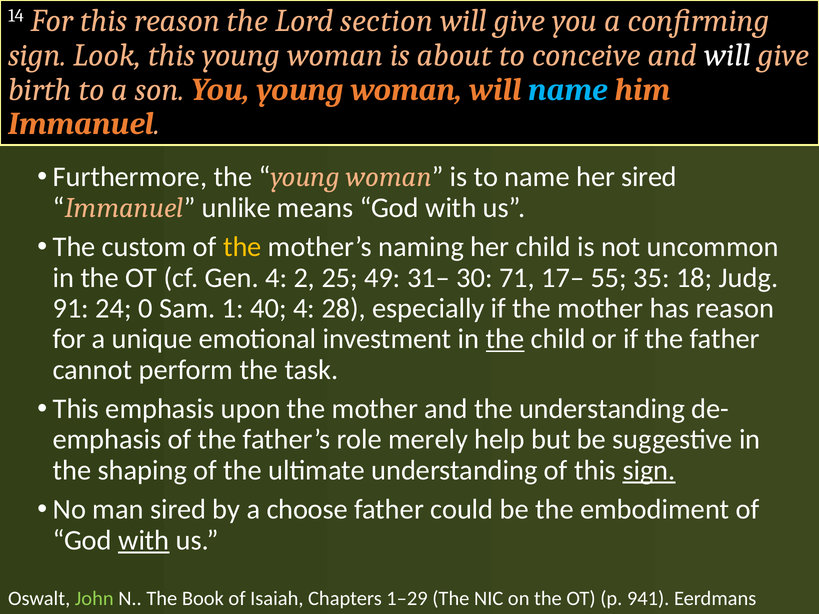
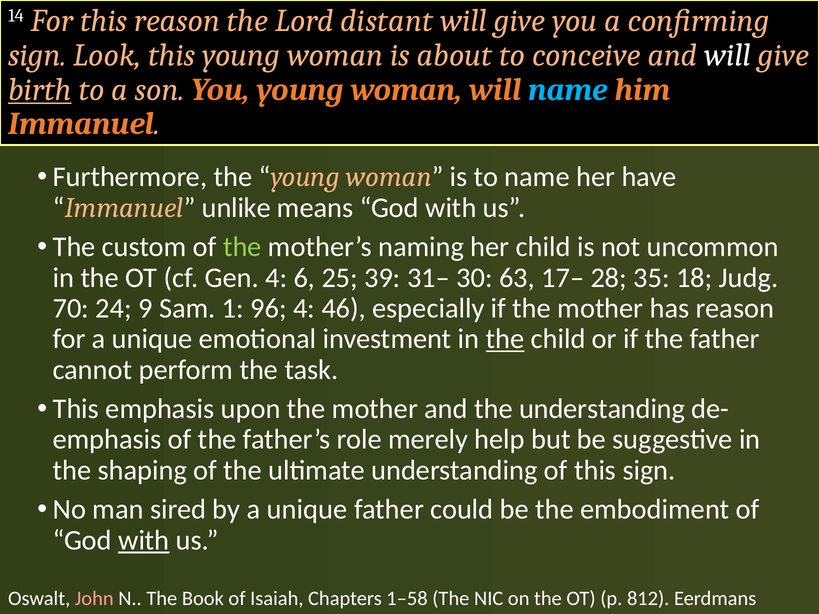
section: section -> distant (387, 21)
birth underline: none -> present (40, 90)
her sired: sired -> have (649, 177)
the colour: yellow -> light green (242, 247)
2: 2 -> 6 (304, 278)
49: 49 -> 39 (382, 278)
71: 71 -> 63 (517, 278)
55: 55 -> 28 (609, 278)
91: 91 -> 70 (71, 308)
0: 0 -> 9 (145, 308)
40: 40 -> 96 (268, 308)
28: 28 -> 46 (344, 308)
sign underline: present -> none (649, 470)
by a choose: choose -> unique (307, 510)
John colour: light green -> pink (94, 599)
1–29: 1–29 -> 1–58 (407, 599)
941: 941 -> 812 (648, 599)
